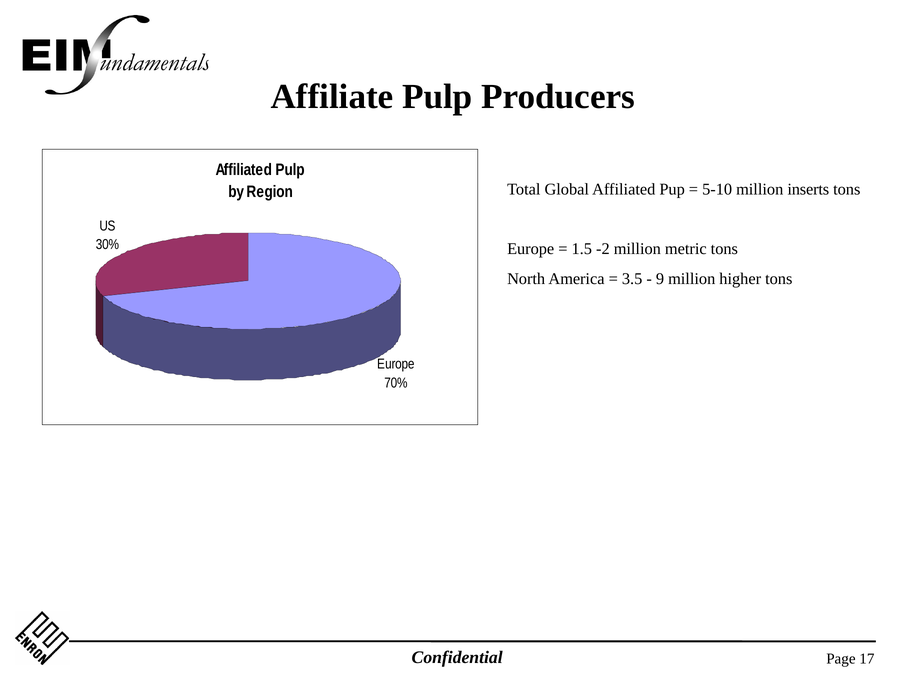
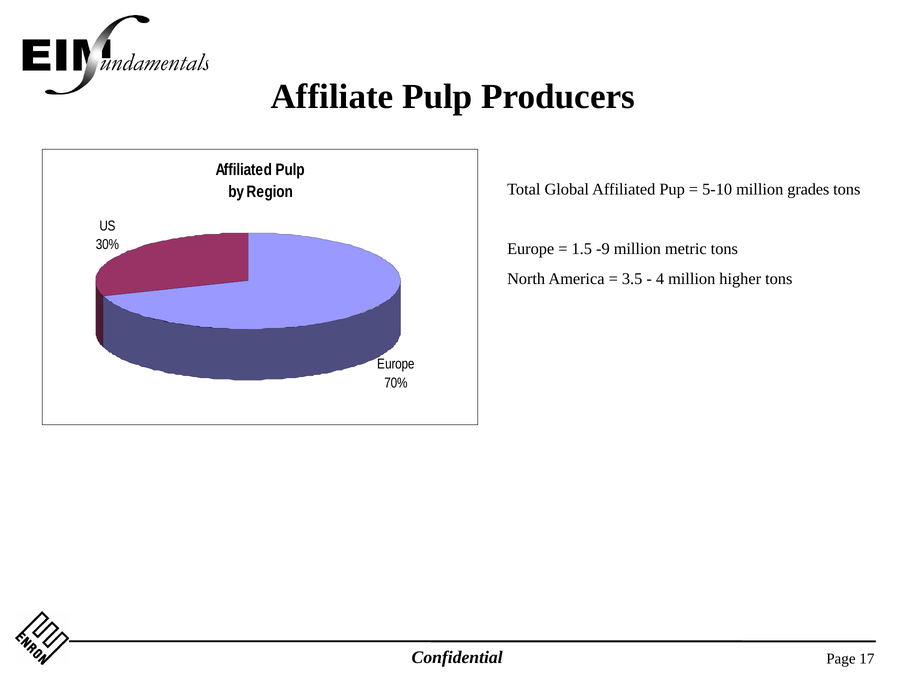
inserts: inserts -> grades (808, 189)
-2: -2 -> -9 (603, 249)
9: 9 -> 4 (660, 279)
